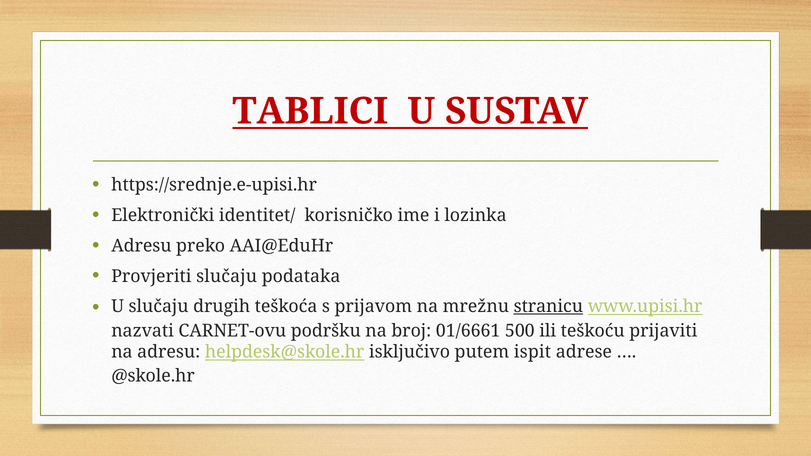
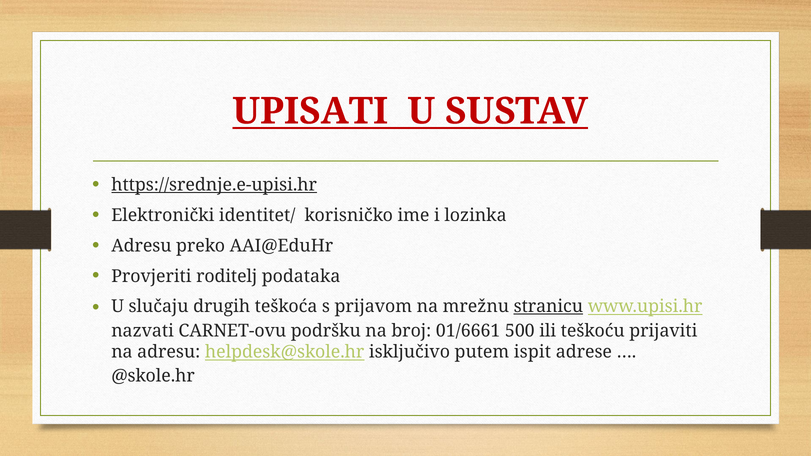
TABLICI: TABLICI -> UPISATI (310, 111)
https://srednje.e-upisi.hr underline: none -> present (214, 185)
Provjeriti slučaju: slučaju -> roditelj (227, 276)
